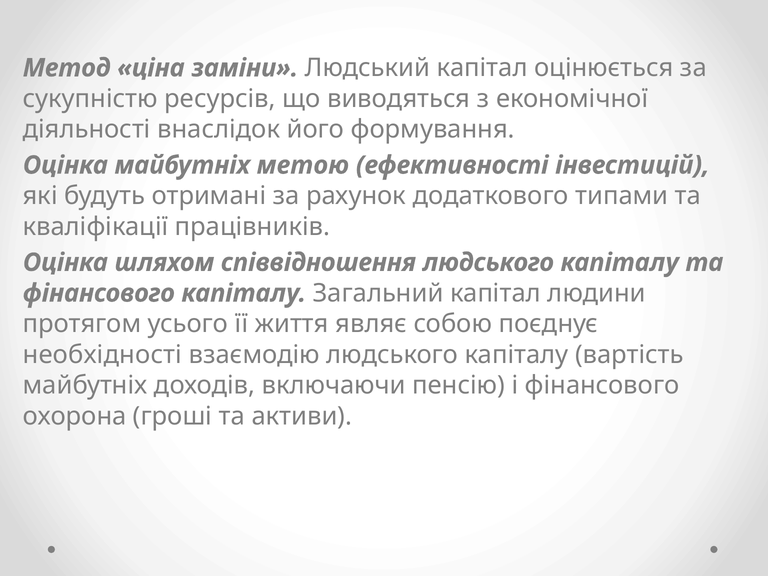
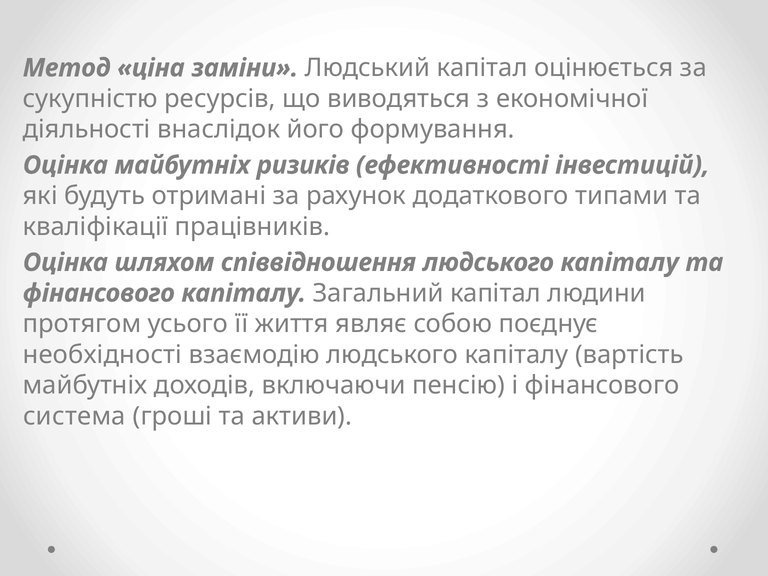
метою: метою -> ризиків (303, 165)
охорона: охорона -> система (74, 416)
